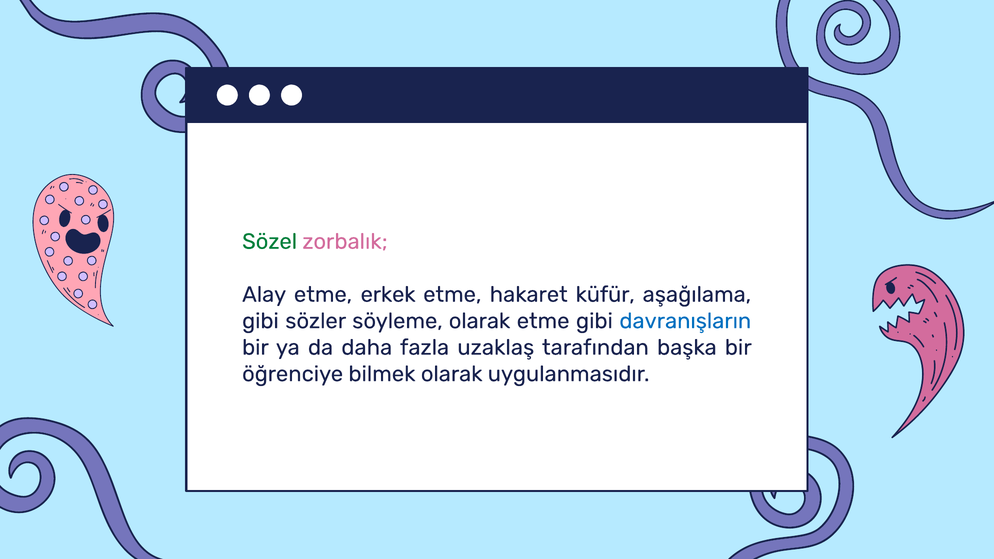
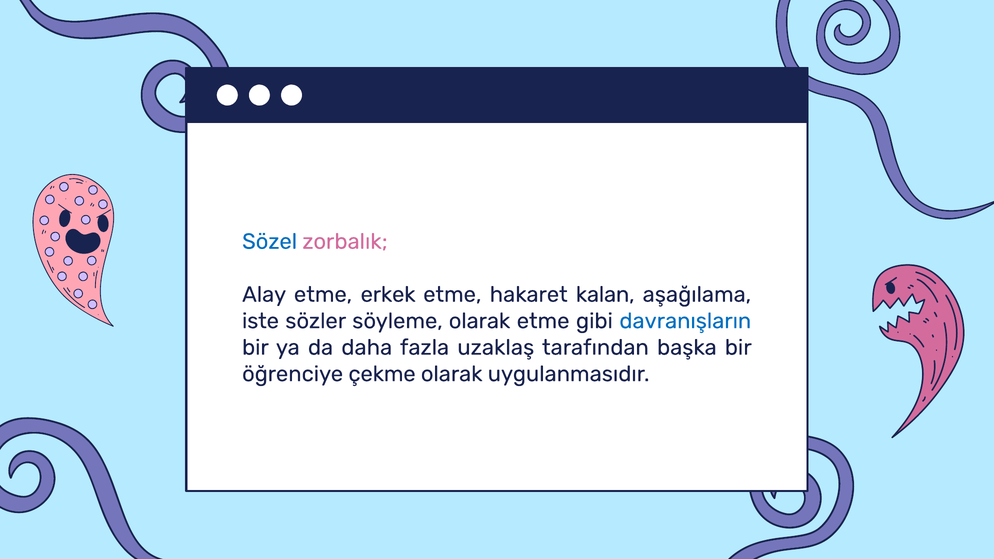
Sözel colour: green -> blue (270, 242)
küfür: küfür -> kalan (605, 295)
gibi: gibi -> iste (260, 321)
bilmek: bilmek -> çekme (382, 374)
